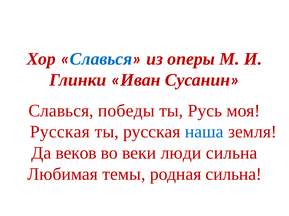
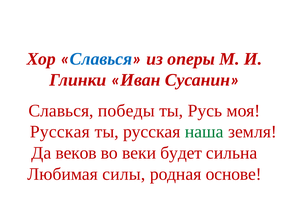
наша colour: blue -> green (204, 132)
люди: люди -> будет (181, 153)
темы: темы -> силы (124, 175)
родная сильна: сильна -> основе (234, 175)
